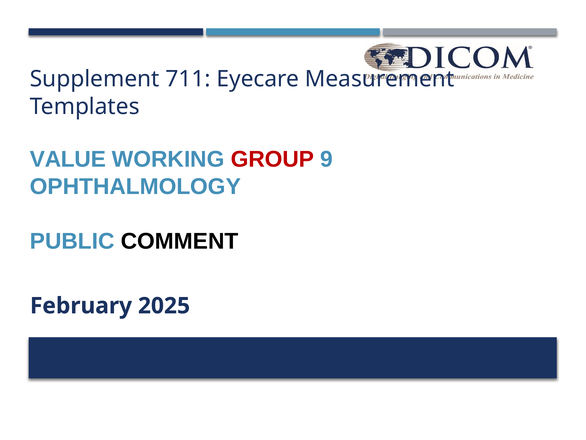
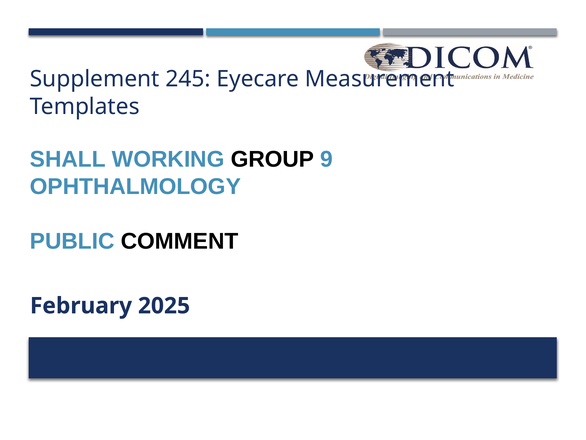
711: 711 -> 245 (188, 79)
VALUE: VALUE -> SHALL (68, 159)
GROUP colour: red -> black (272, 159)
